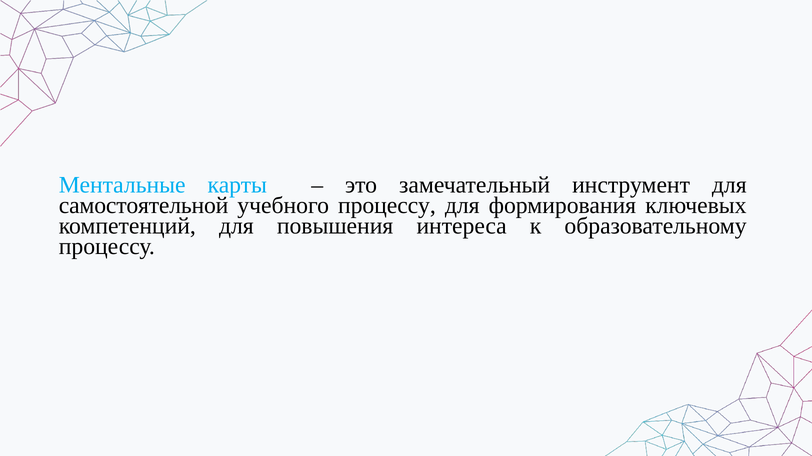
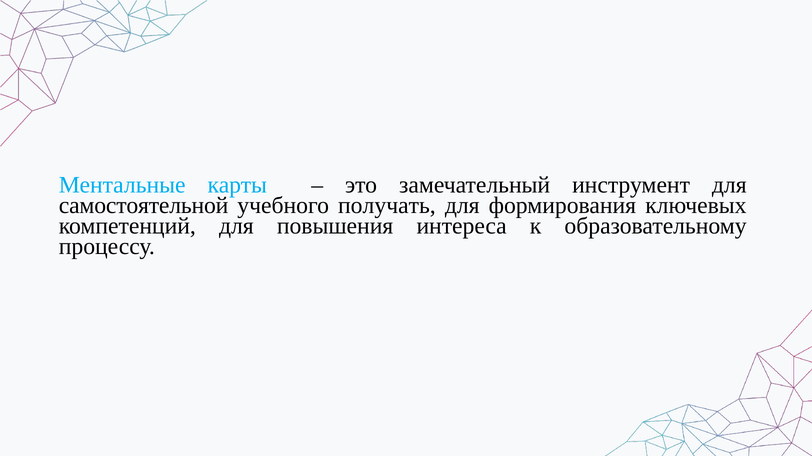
учебного процессу: процессу -> получать (387, 206)
